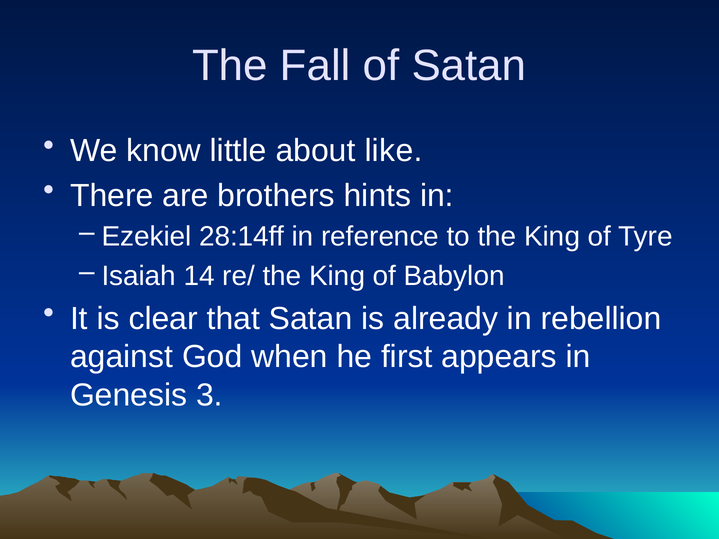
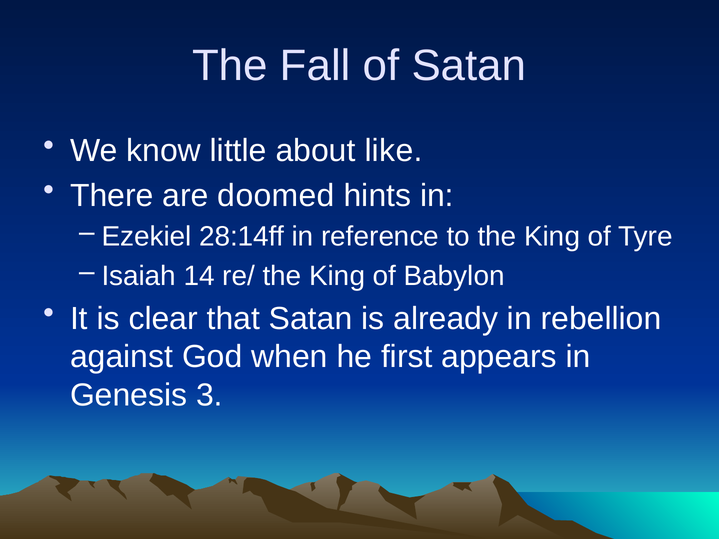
brothers: brothers -> doomed (276, 196)
